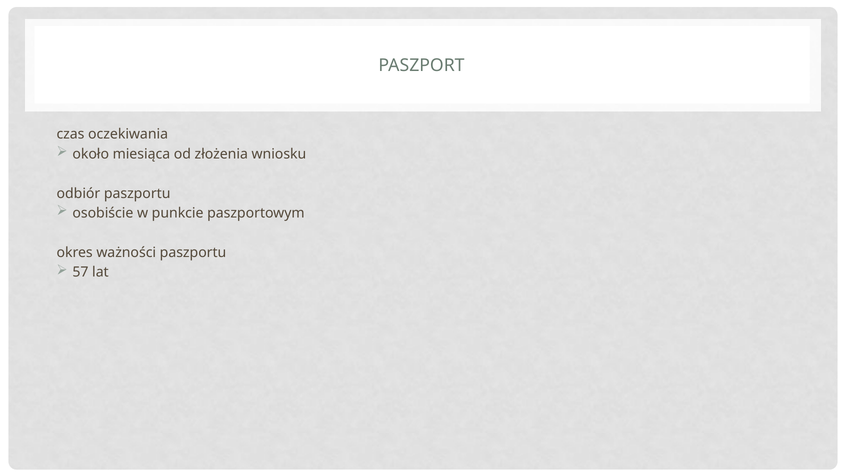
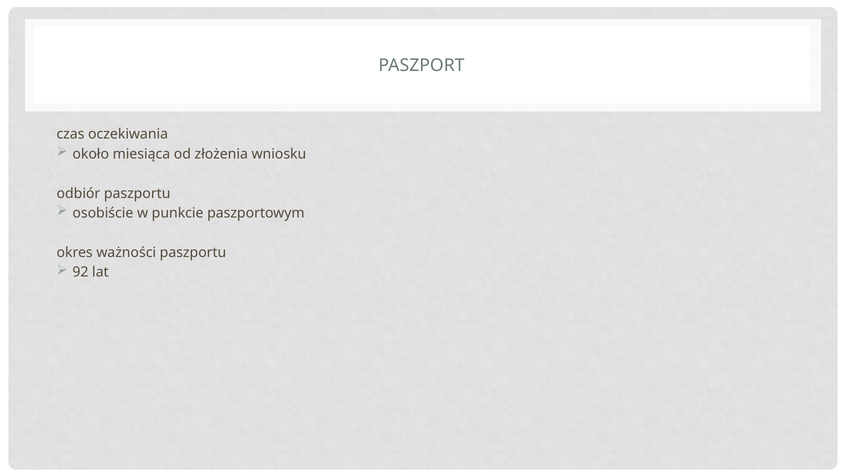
57: 57 -> 92 (80, 272)
